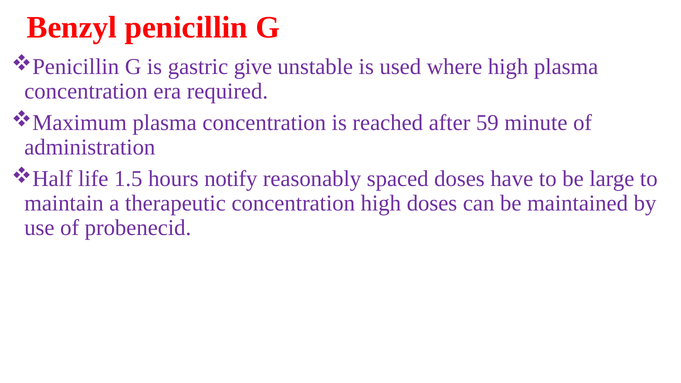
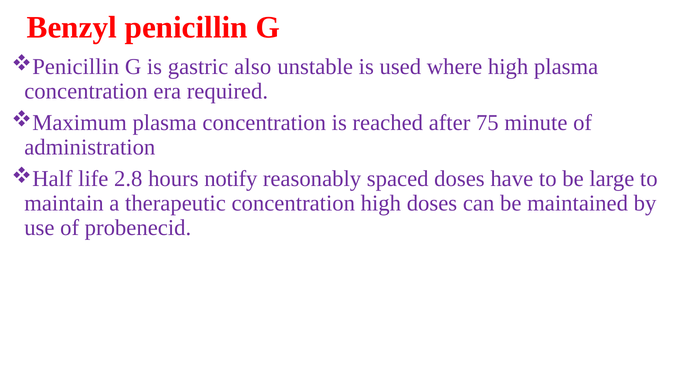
give: give -> also (253, 67)
59: 59 -> 75 (487, 123)
1.5: 1.5 -> 2.8 (128, 179)
